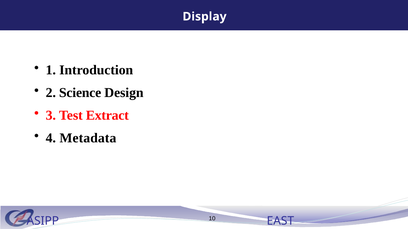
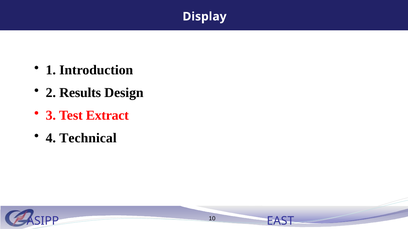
Science: Science -> Results (80, 93)
Metadata: Metadata -> Technical (88, 138)
